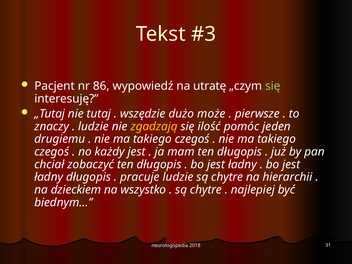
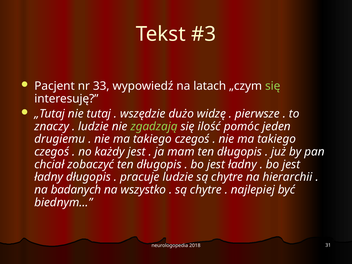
86: 86 -> 33 (101, 86)
utratę: utratę -> latach (210, 86)
może: może -> widzę (211, 114)
zgadzają colour: yellow -> light green (154, 126)
dzieckiem: dzieckiem -> badanych (76, 190)
